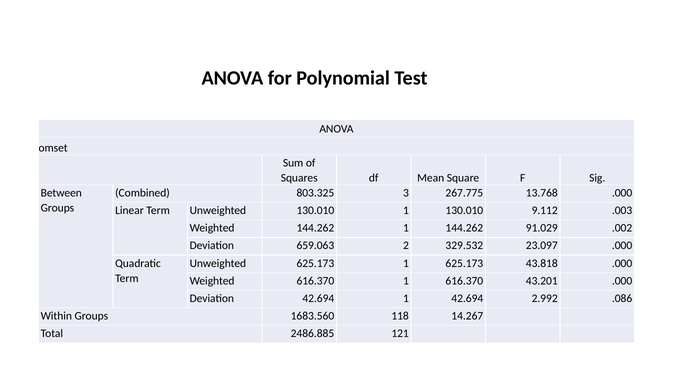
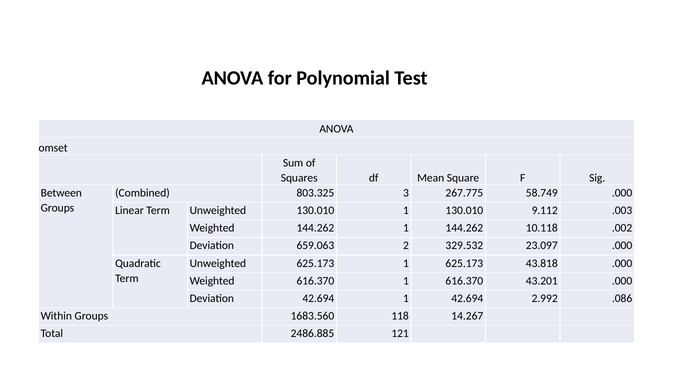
13.768: 13.768 -> 58.749 (542, 193)
91.029: 91.029 -> 10.118 (542, 228)
